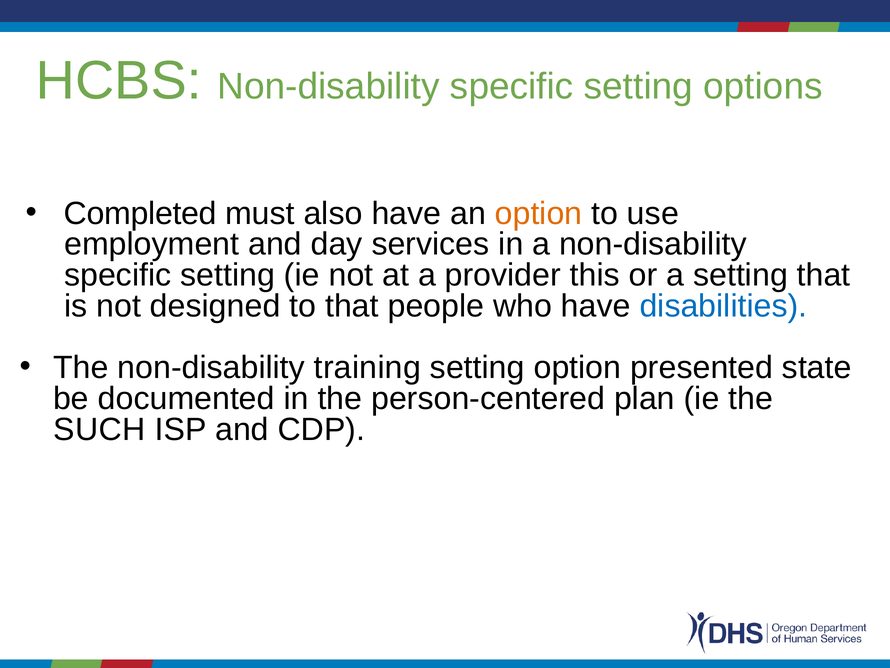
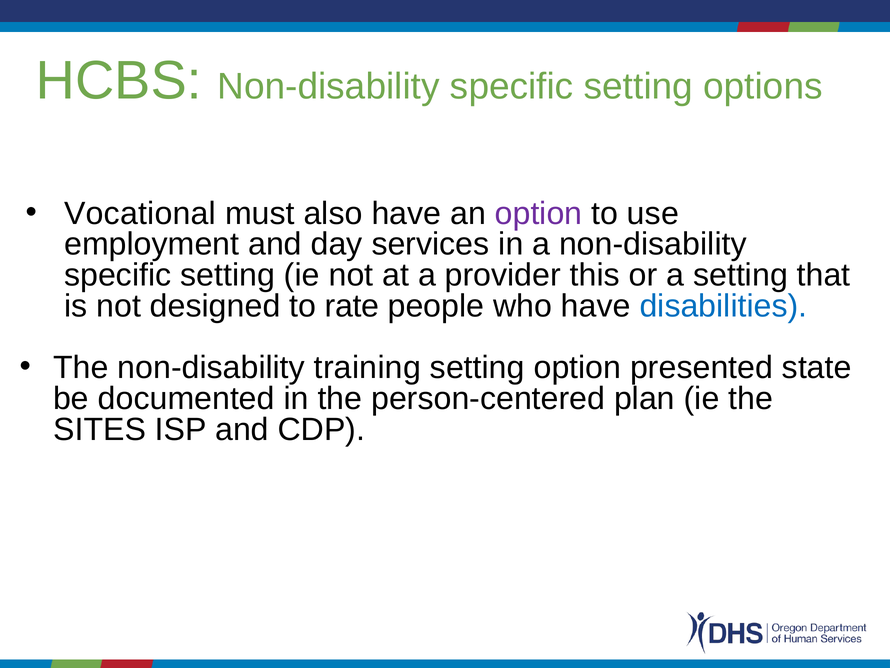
Completed: Completed -> Vocational (140, 213)
option colour: orange -> purple (539, 213)
to that: that -> rate (352, 306)
SUCH: SUCH -> SITES (100, 429)
